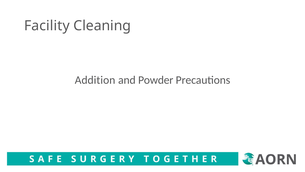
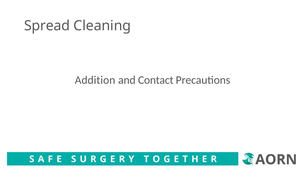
Facility: Facility -> Spread (47, 26)
Powder: Powder -> Contact (156, 80)
